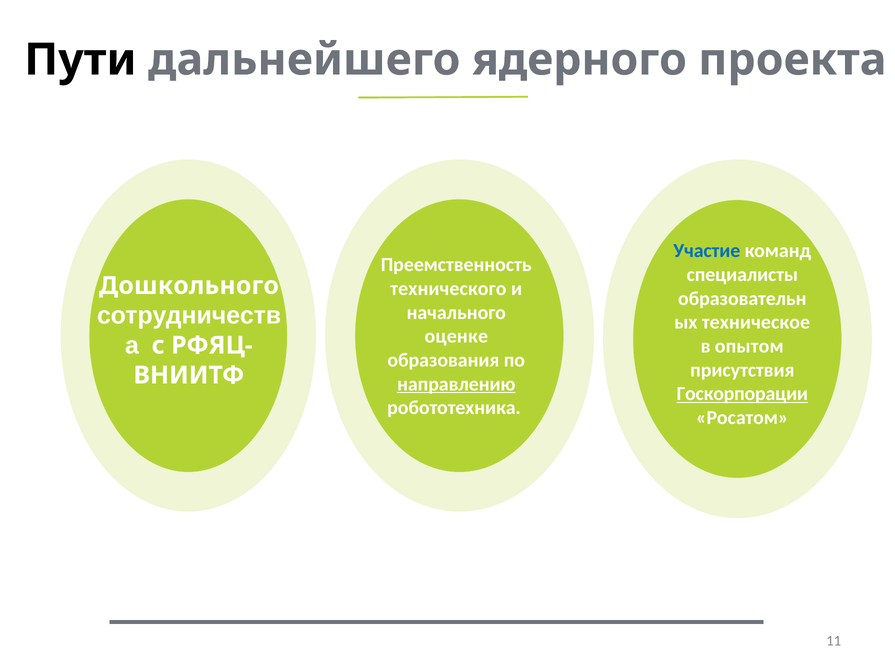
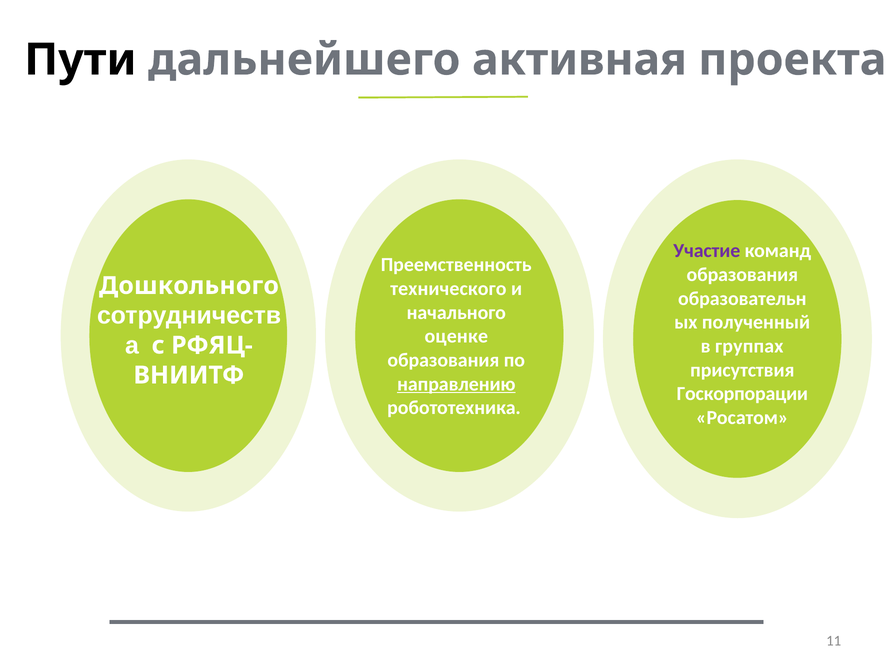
ядерного: ядерного -> активная (579, 60)
Участие colour: blue -> purple (707, 251)
специалисты: специалисты -> образования (742, 275)
техническое: техническое -> полученный (756, 323)
опытом: опытом -> группах (749, 346)
Госкорпорации underline: present -> none (742, 394)
